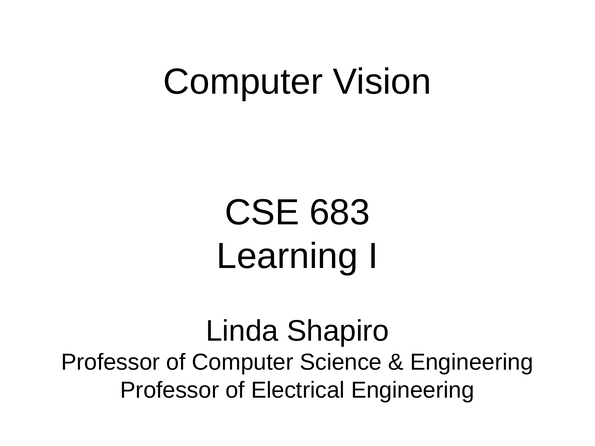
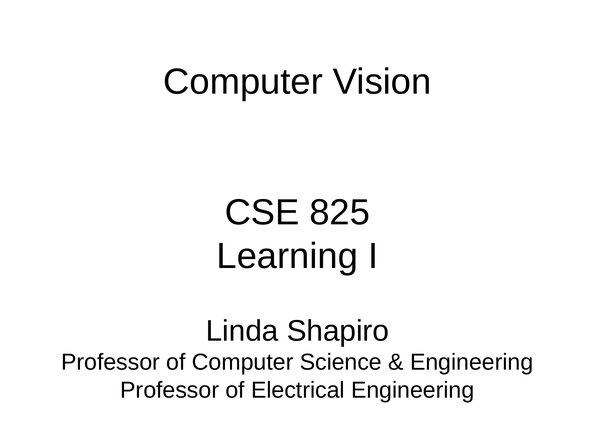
683: 683 -> 825 (340, 213)
